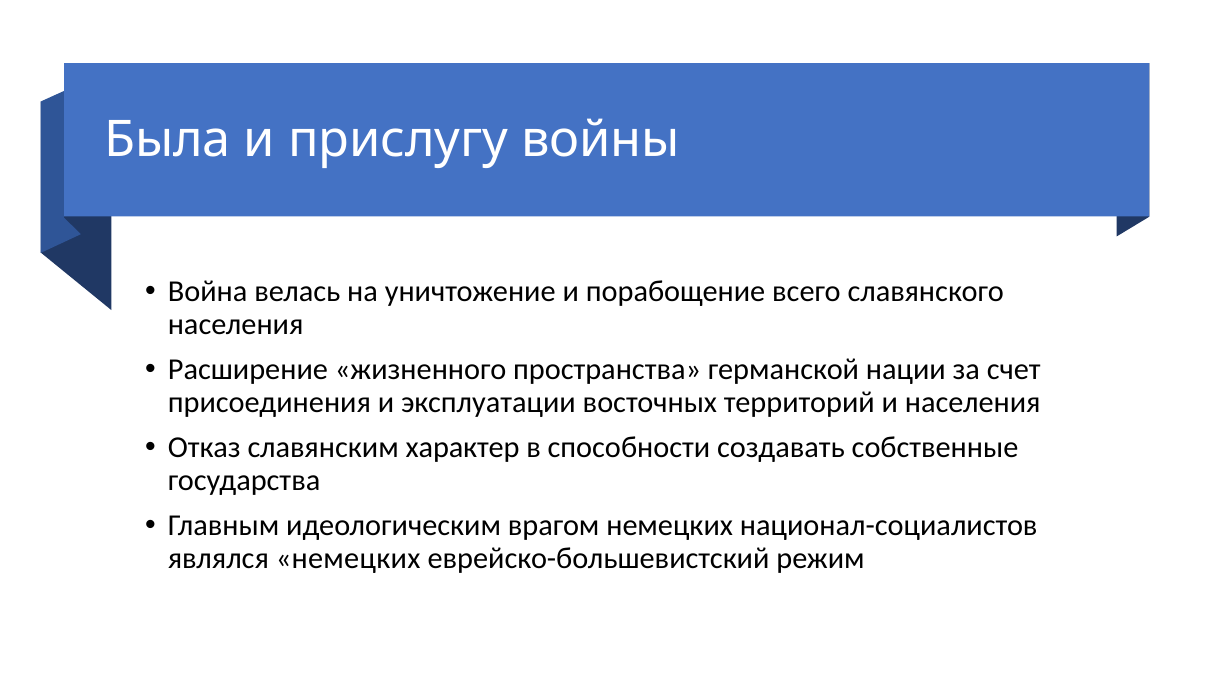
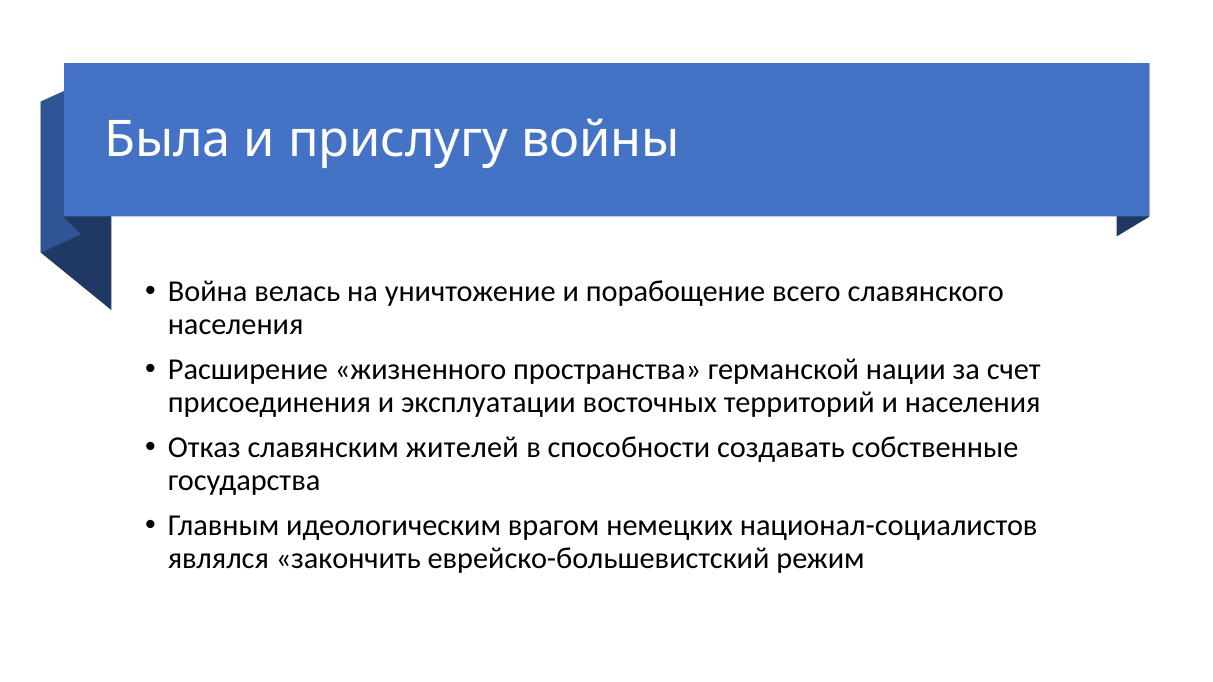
характер: характер -> жителей (462, 448)
являлся немецких: немецких -> закончить (348, 559)
